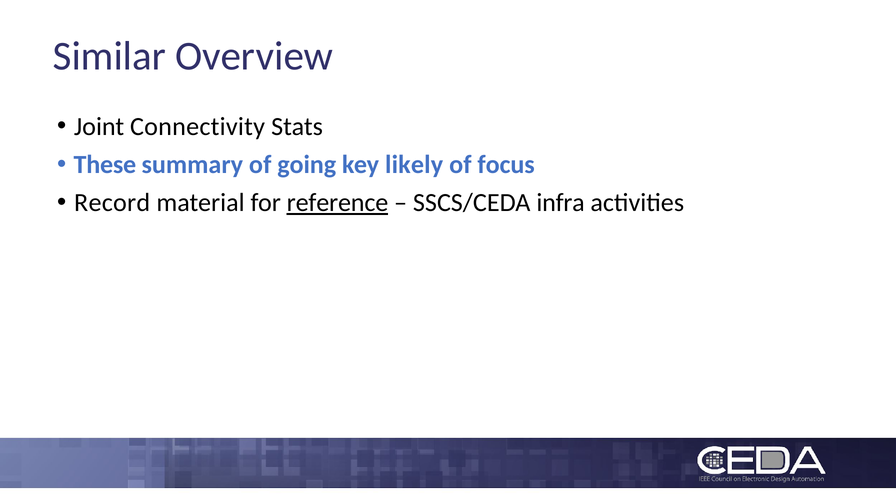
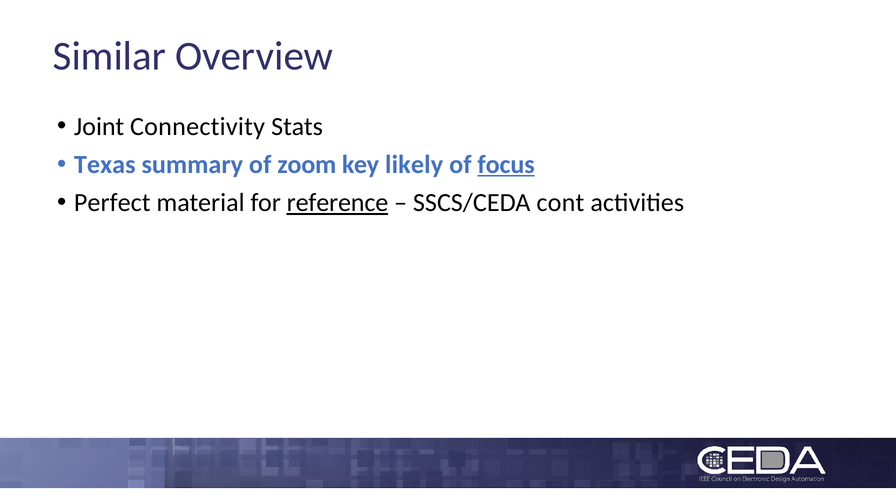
These: These -> Texas (105, 165)
going: going -> zoom (307, 165)
focus underline: none -> present (506, 165)
Record: Record -> Perfect (112, 203)
infra: infra -> cont (560, 203)
